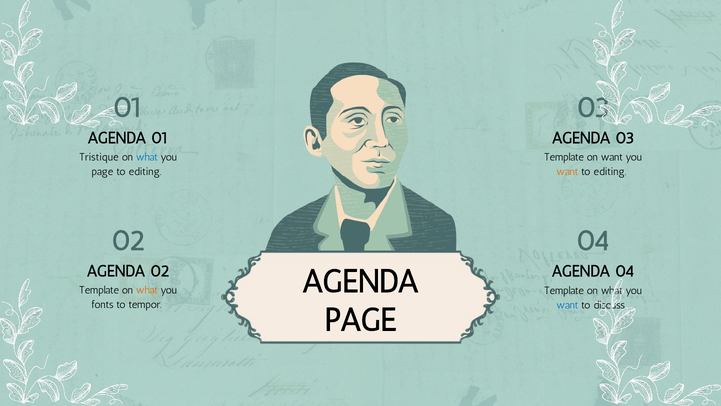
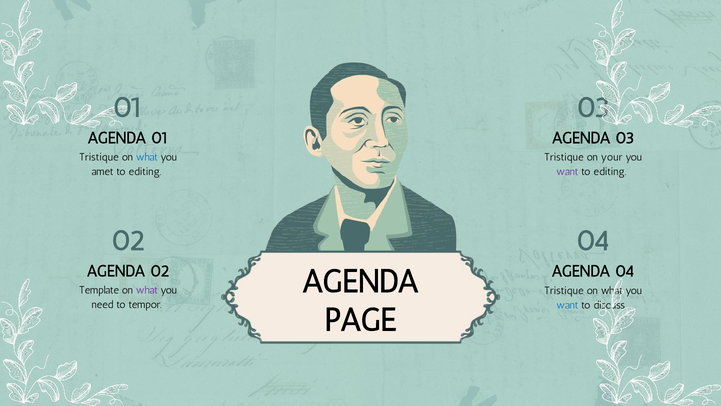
Template: Template -> Tristique (564, 157)
on want: want -> your (612, 157)
page: page -> amet (102, 172)
want colour: orange -> purple (567, 172)
what colour: orange -> purple (147, 290)
Template: Template -> Tristique (564, 290)
fonts: fonts -> need (102, 305)
